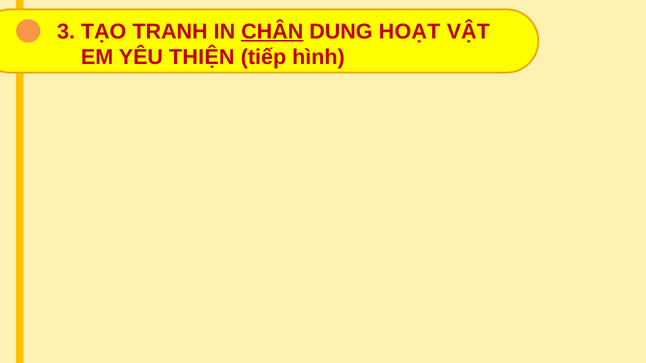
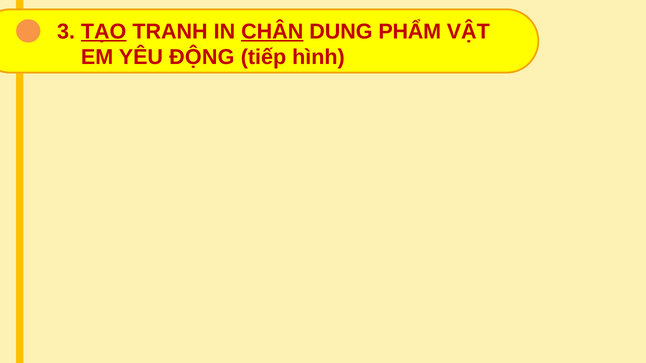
TẠO underline: none -> present (104, 32)
HOẠT: HOẠT -> PHẨM (410, 32)
THIỆN: THIỆN -> ĐỘNG (202, 57)
